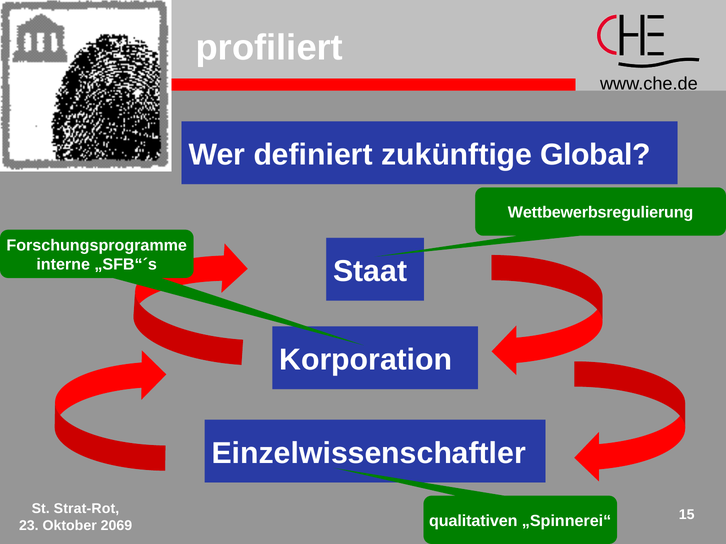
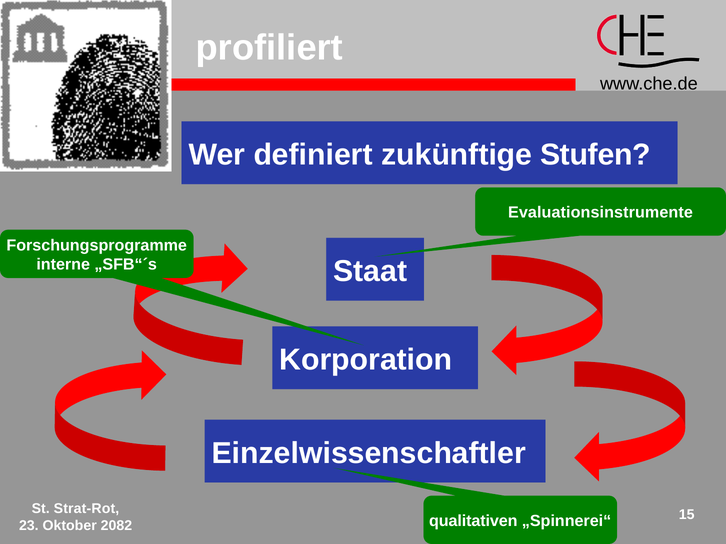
Global: Global -> Stufen (595, 155)
Wettbewerbsregulierung: Wettbewerbsregulierung -> Evaluationsinstrumente (600, 213)
2069: 2069 -> 2082 (116, 526)
